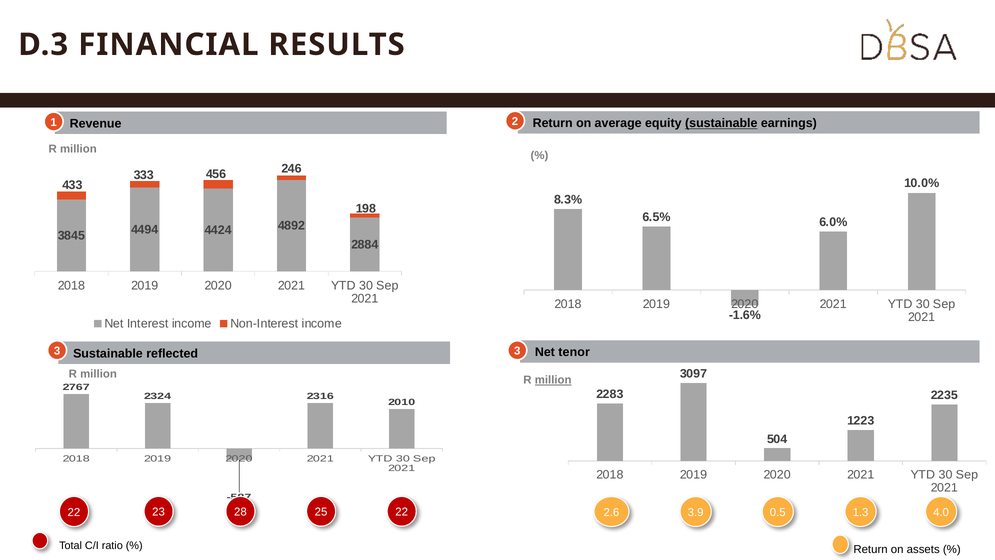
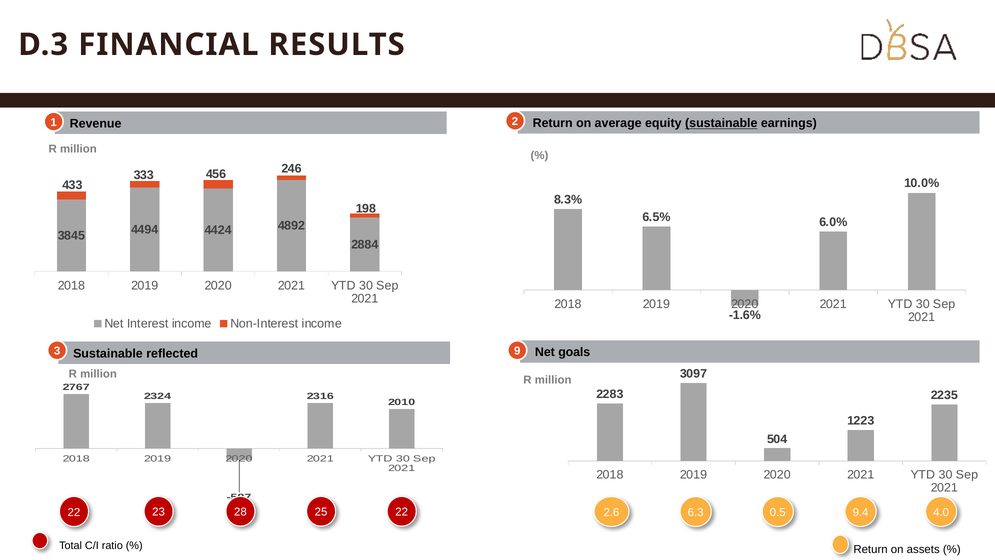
3 3: 3 -> 9 (517, 351)
tenor: tenor -> goals (574, 352)
million underline: present -> none (553, 380)
3.9: 3.9 -> 6.3 (696, 512)
1.3: 1.3 -> 9.4 (861, 512)
